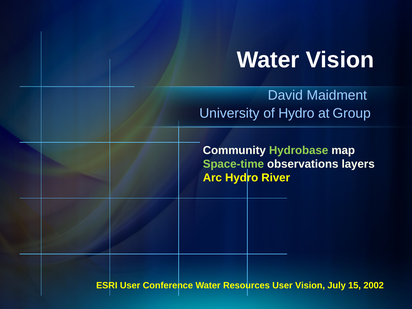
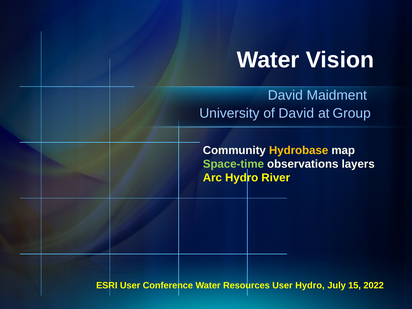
of Hydro: Hydro -> David (296, 113)
Hydrobase colour: light green -> yellow (299, 150)
User Vision: Vision -> Hydro (310, 285)
2002: 2002 -> 2022 (374, 285)
